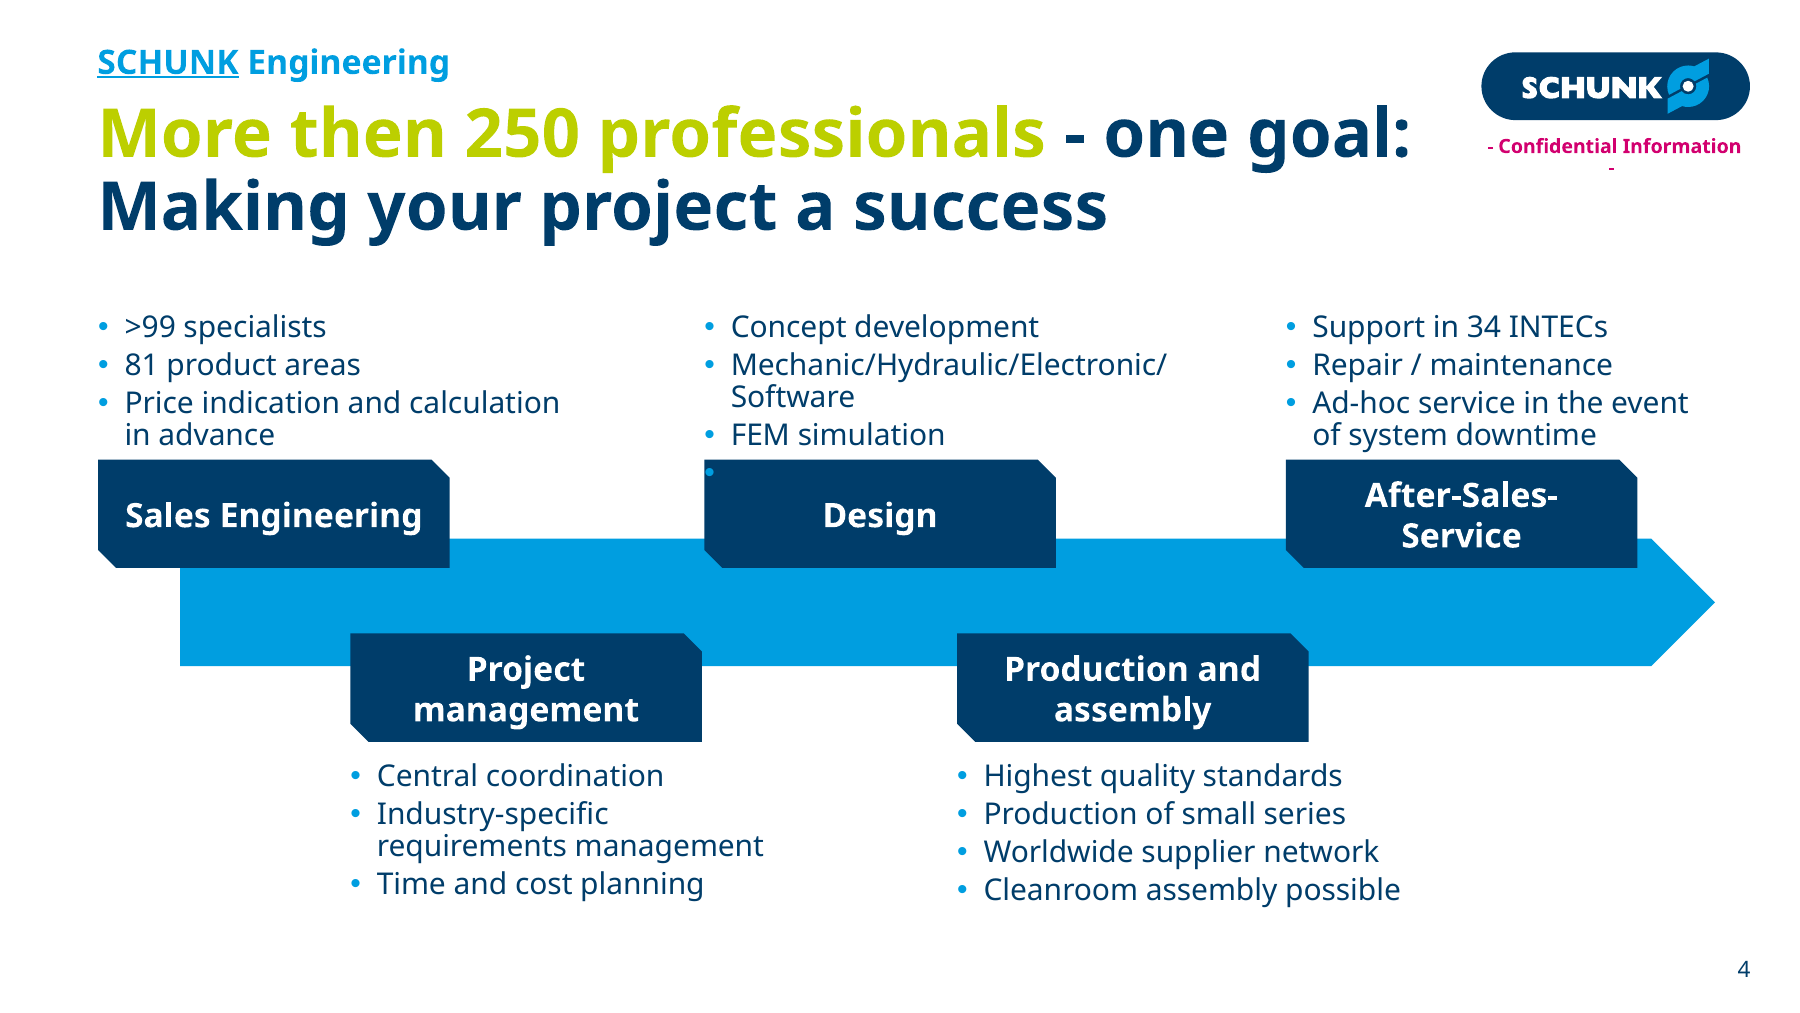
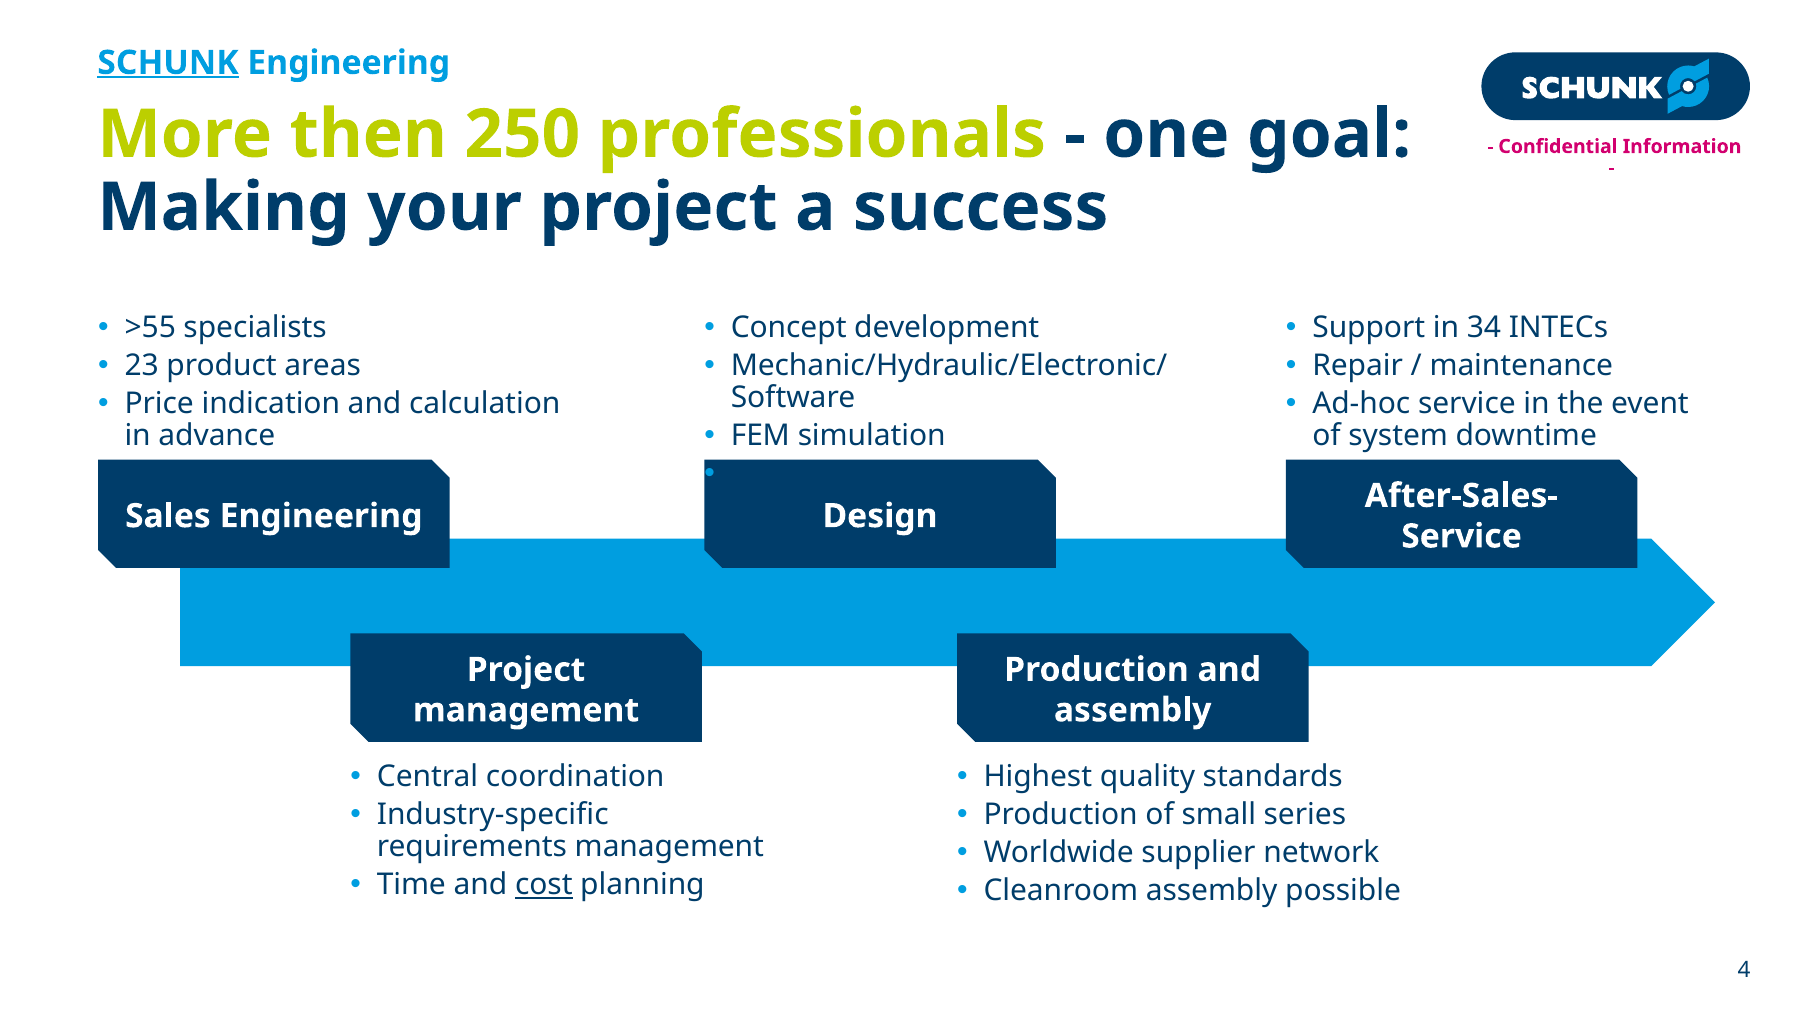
>99: >99 -> >55 (150, 327)
81: 81 -> 23 (142, 365)
cost underline: none -> present (544, 884)
